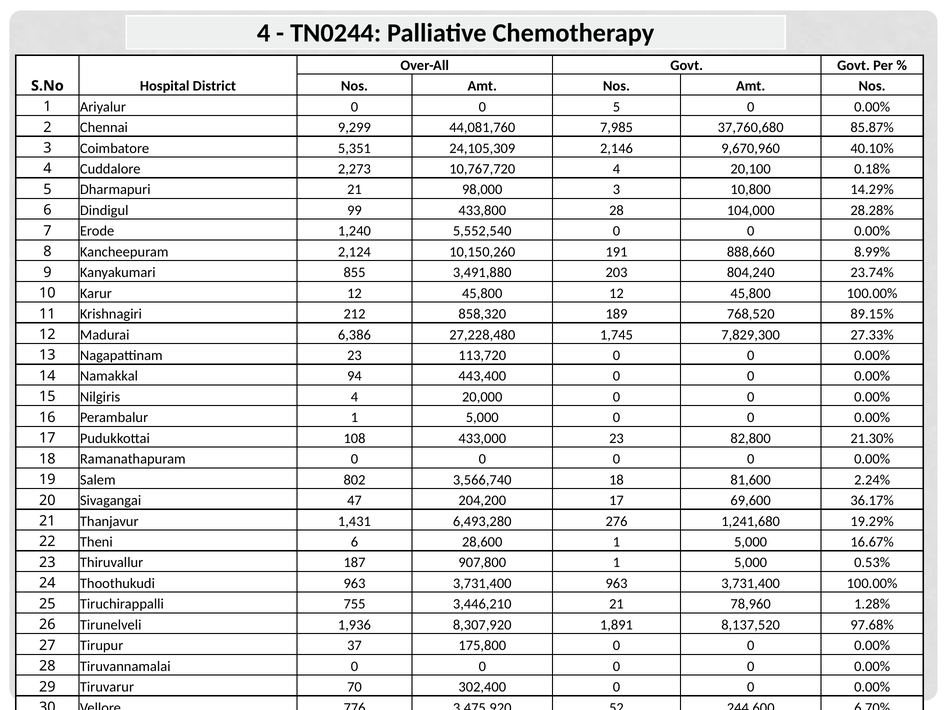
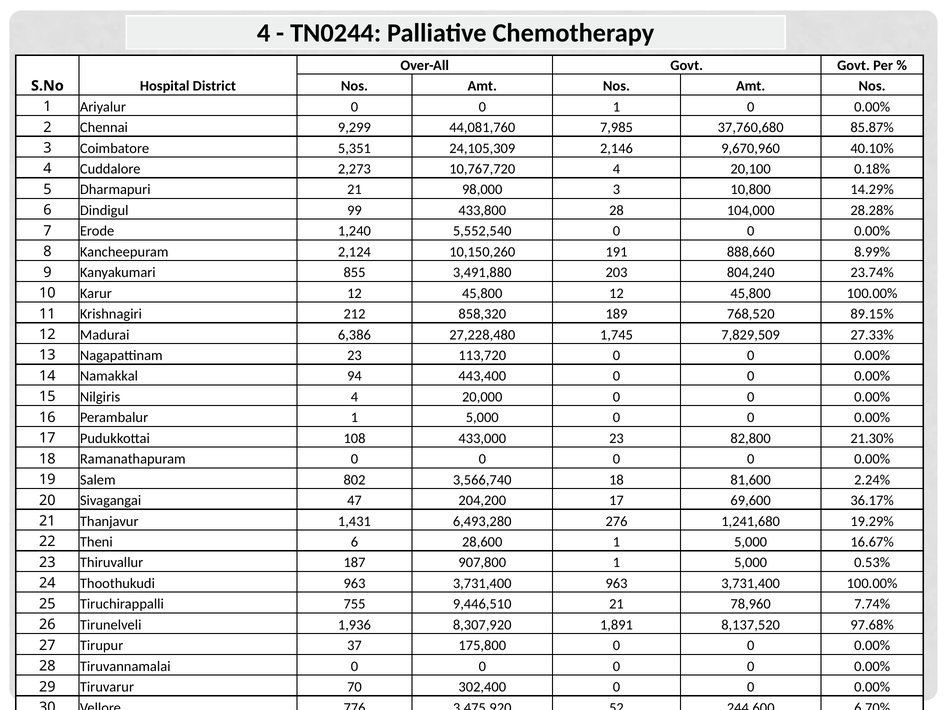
0 5: 5 -> 1 (617, 107)
7,829,300: 7,829,300 -> 7,829,509 (751, 335)
3,446,210: 3,446,210 -> 9,446,510 (482, 604)
1.28%: 1.28% -> 7.74% (872, 604)
